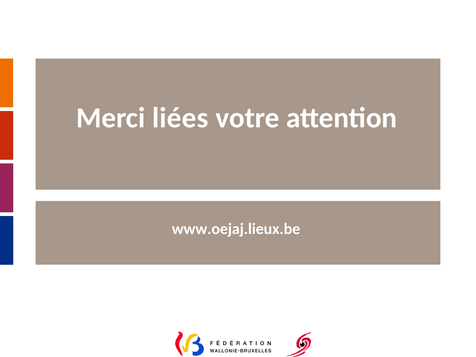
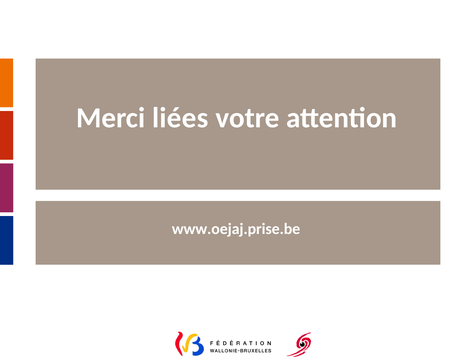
www.oejaj.lieux.be: www.oejaj.lieux.be -> www.oejaj.prise.be (236, 229)
